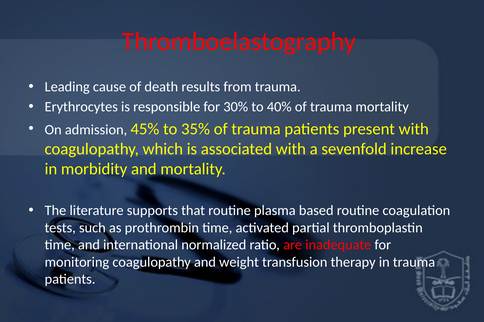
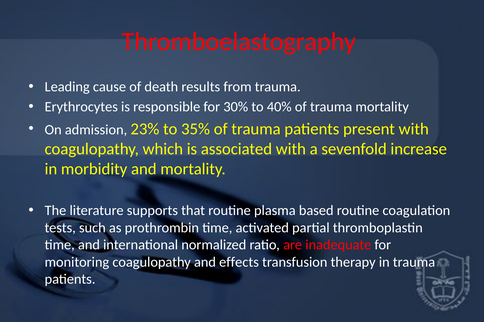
45%: 45% -> 23% (145, 129)
weight: weight -> effects (239, 263)
